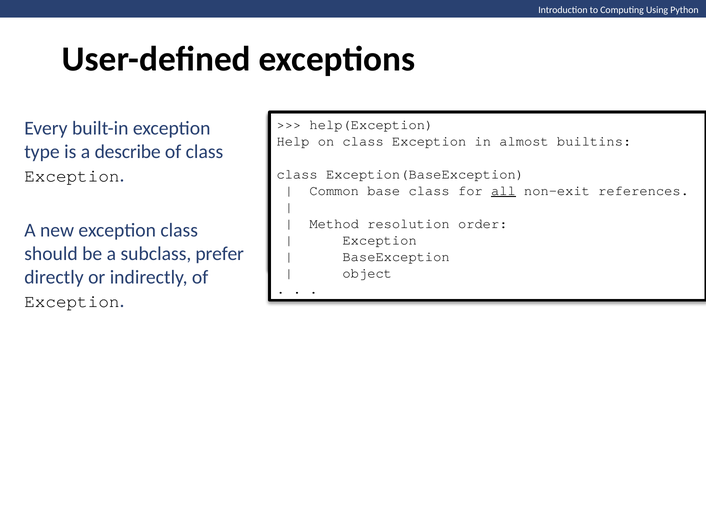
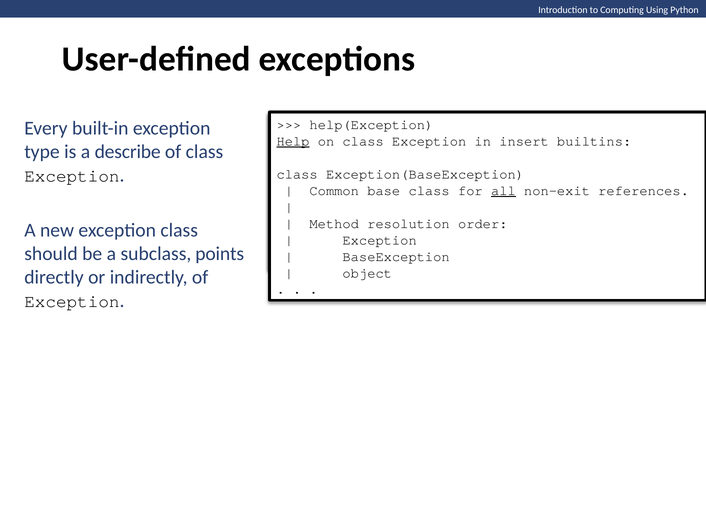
Help underline: none -> present (293, 141)
almost: almost -> insert (524, 141)
prefer: prefer -> points (220, 254)
